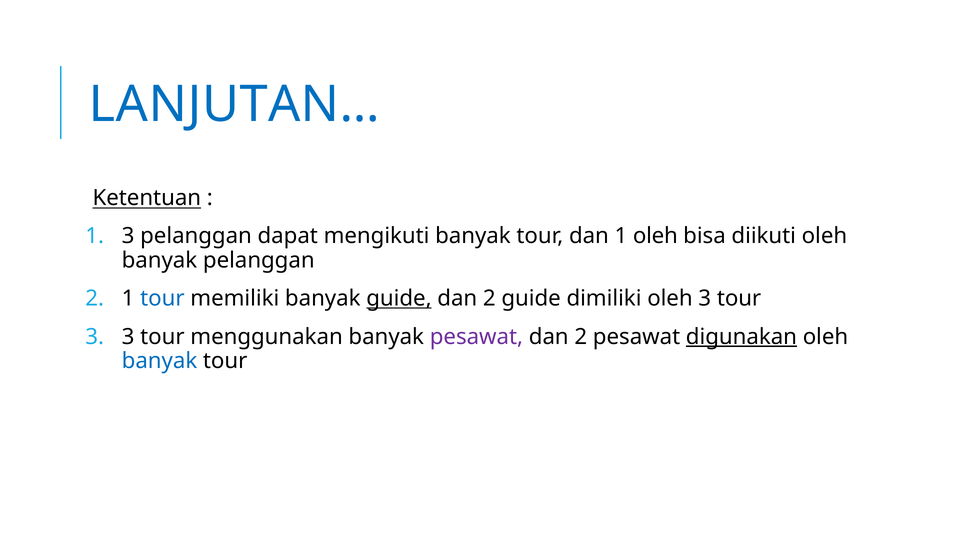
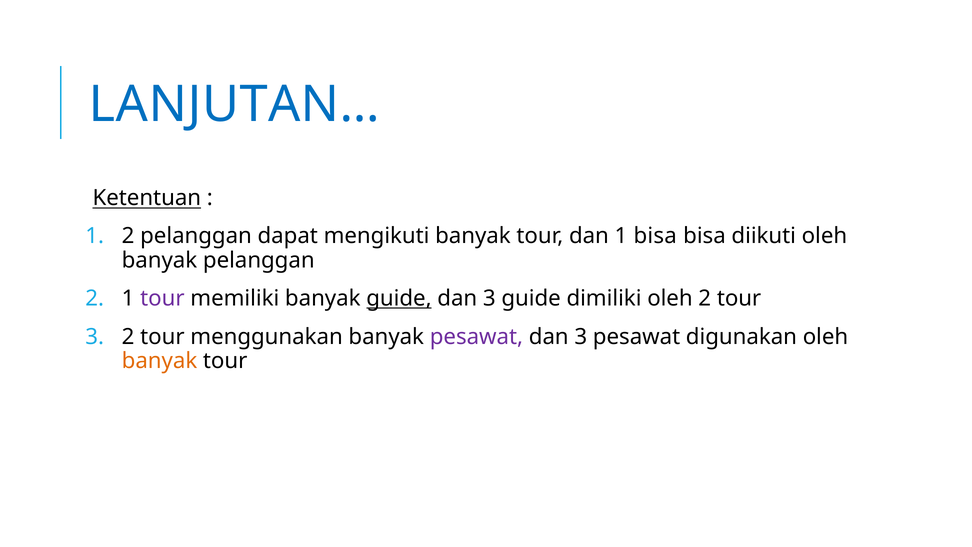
1 3: 3 -> 2 (128, 236)
1 oleh: oleh -> bisa (655, 236)
tour colour: blue -> purple (162, 298)
2: 2 -> 3 (489, 298)
oleh 3: 3 -> 2 (705, 298)
3: 3 -> 2 (128, 337)
2: 2 -> 3 (581, 337)
digunakan underline: present -> none (741, 337)
banyak colour: blue -> orange (160, 361)
